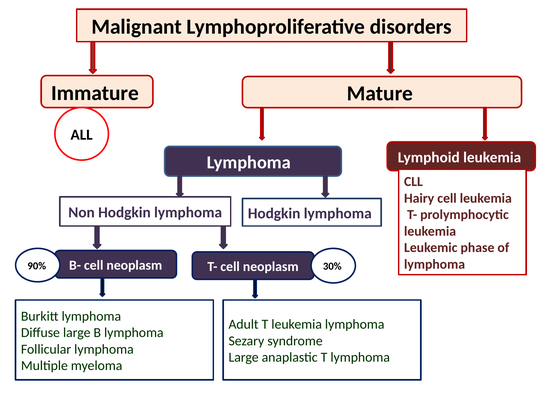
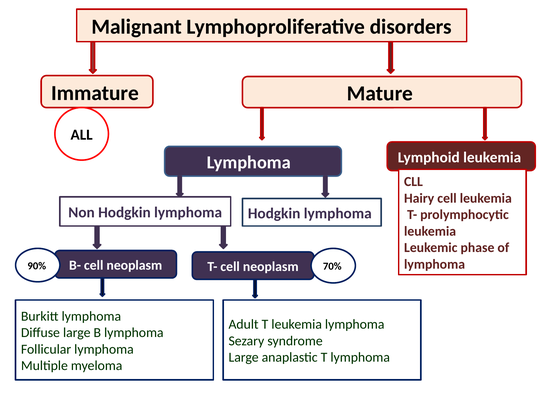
30%: 30% -> 70% (332, 266)
